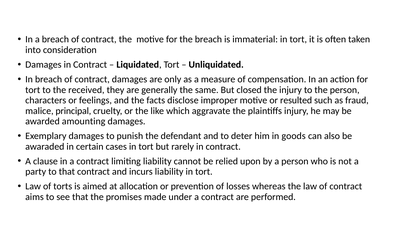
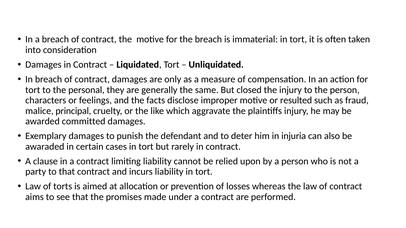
received: received -> personal (86, 90)
amounting: amounting -> committed (84, 121)
goods: goods -> injuria (294, 136)
